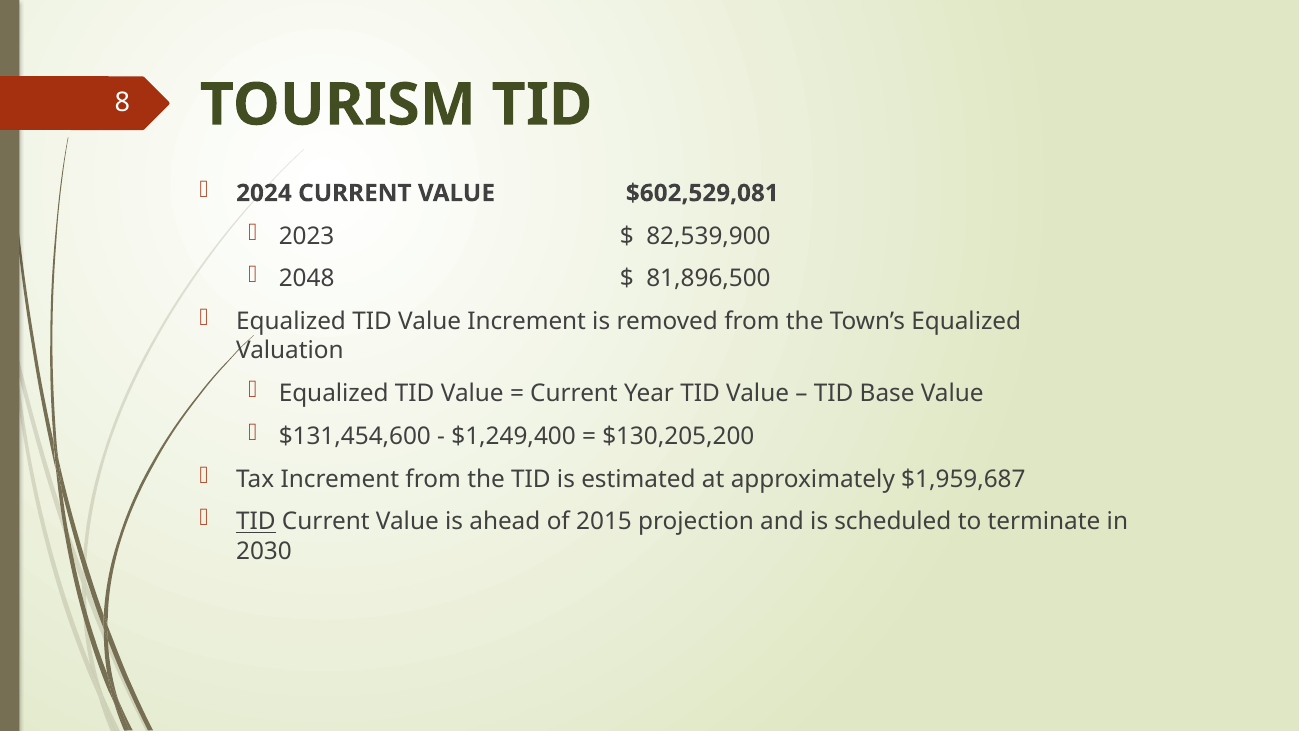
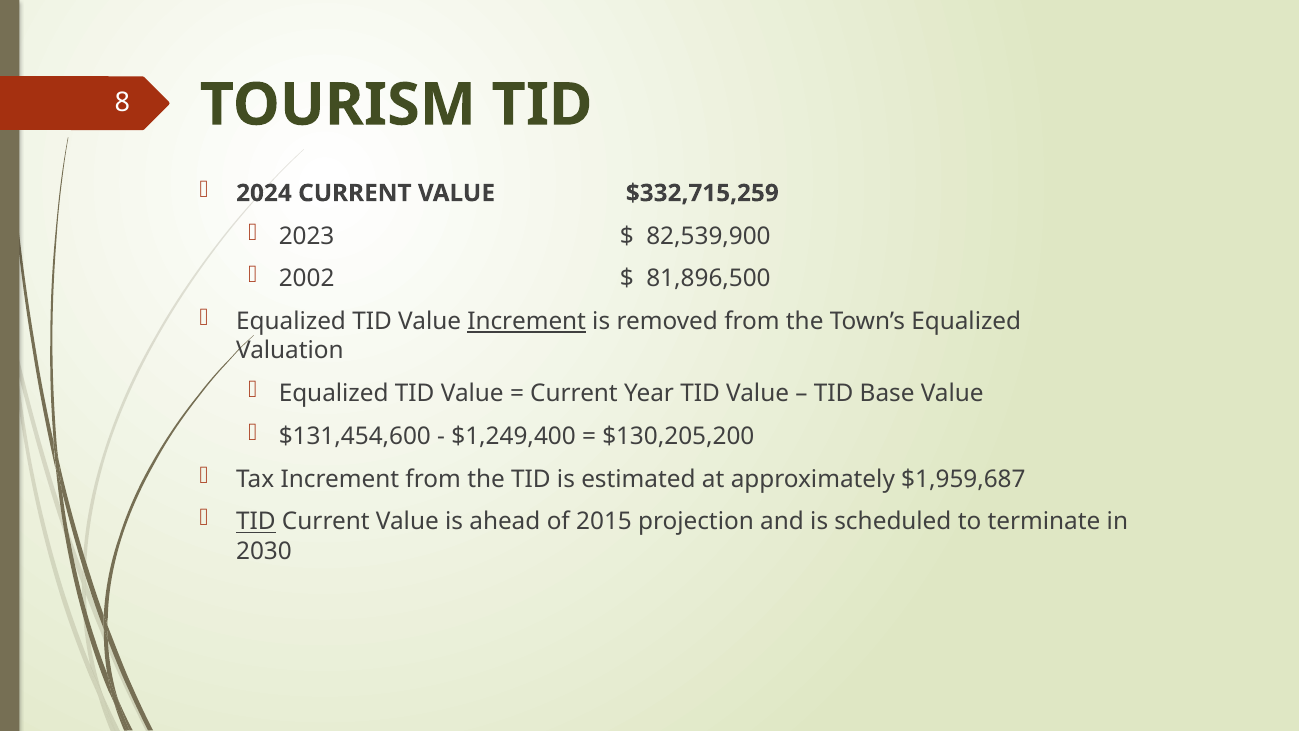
$602,529,081: $602,529,081 -> $332,715,259 (702, 193)
2048: 2048 -> 2002 (307, 279)
Increment underline: none -> present (527, 321)
